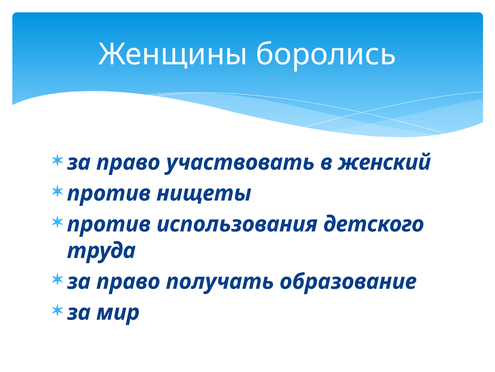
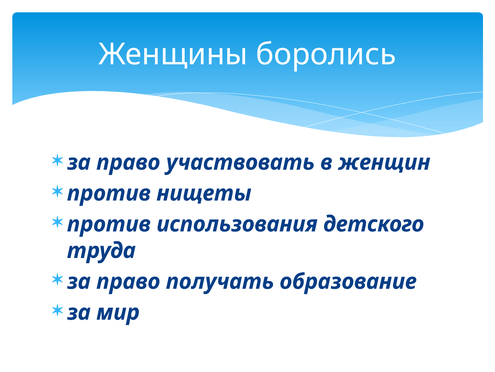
женский: женский -> женщин (384, 162)
